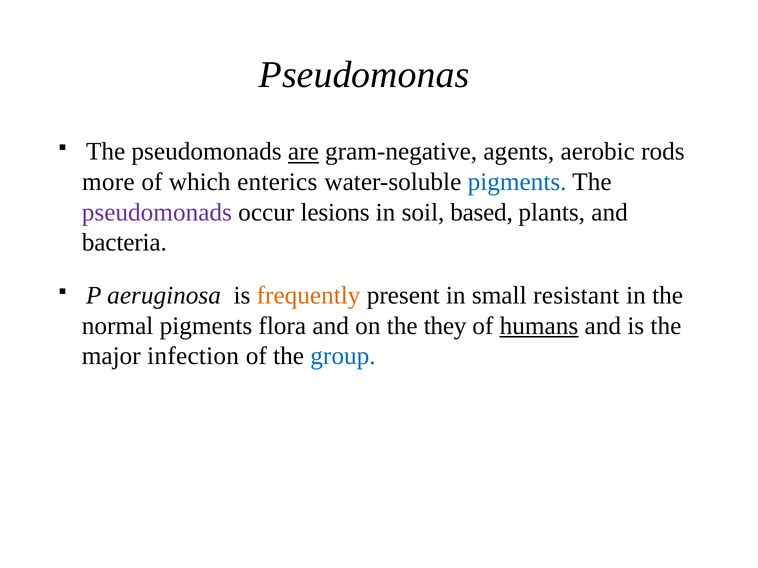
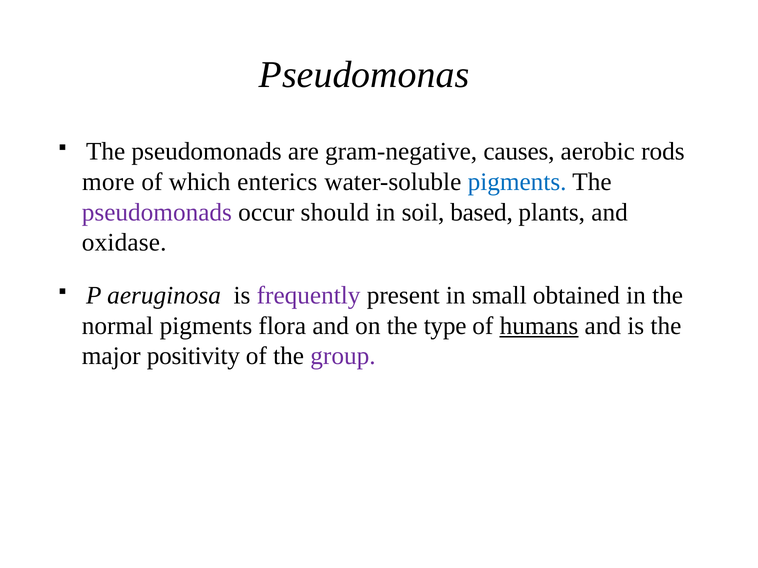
are underline: present -> none (303, 152)
agents: agents -> causes (519, 152)
lesions: lesions -> should (335, 212)
bacteria: bacteria -> oxidase (124, 243)
frequently colour: orange -> purple (309, 296)
resistant: resistant -> obtained (576, 296)
they: they -> type (445, 326)
infection: infection -> positivity (193, 356)
group colour: blue -> purple (343, 356)
